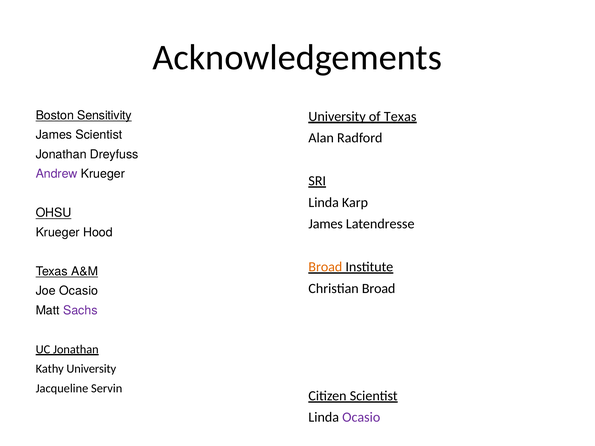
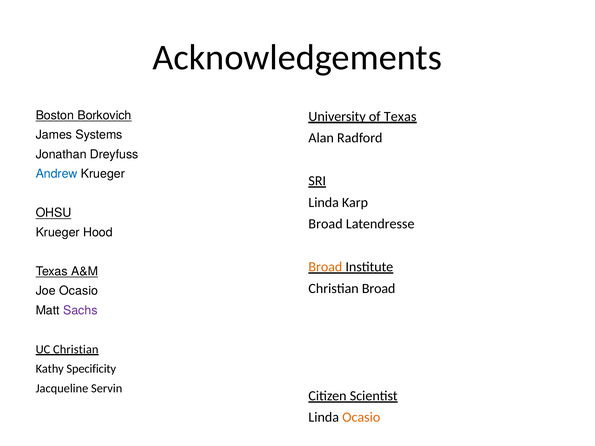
Sensitivity: Sensitivity -> Borkovich (105, 115)
James Scientist: Scientist -> Systems (99, 135)
Andrew colour: purple -> blue (57, 174)
James: James -> Broad (326, 224)
UC Jonathan: Jonathan -> Christian (76, 350)
Kathy University: University -> Specificity (91, 369)
Ocasio colour: purple -> orange (361, 418)
